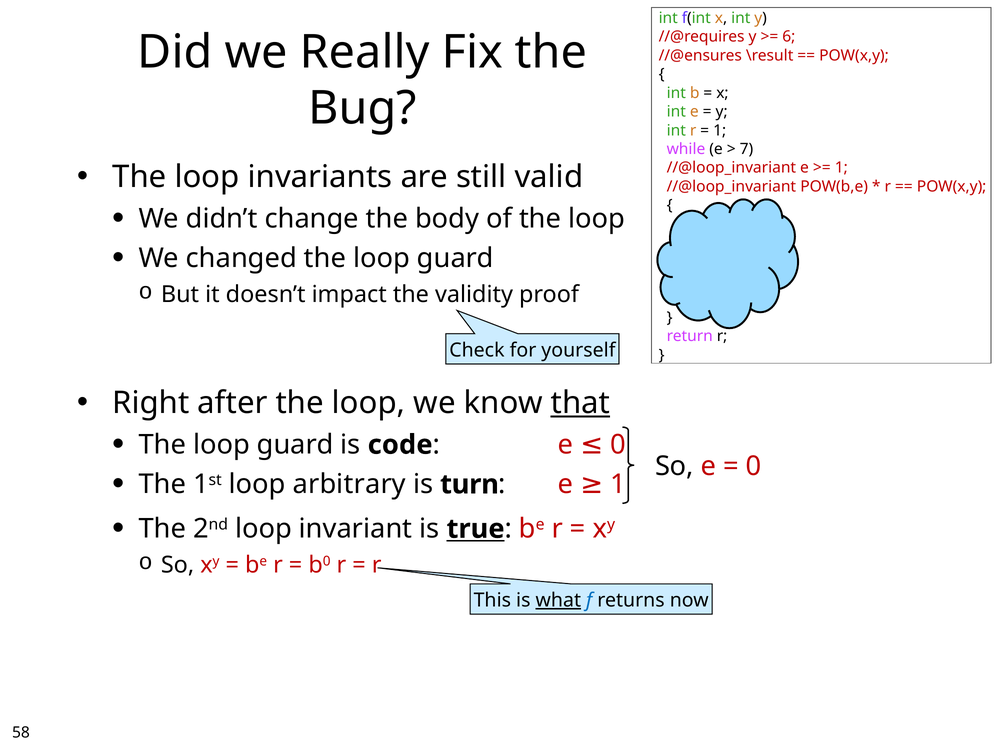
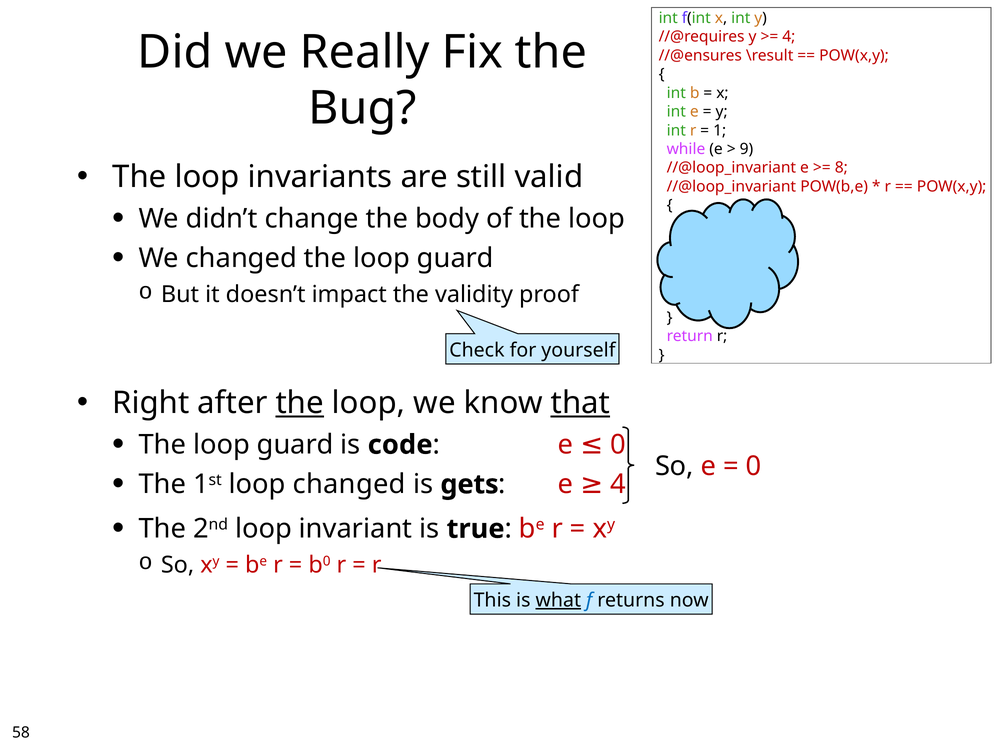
6: 6 -> 4 (789, 37)
7: 7 -> 9 (746, 149)
1: 1 -> 8 (841, 168)
the underline: none -> present (300, 403)
loop arbitrary: arbitrary -> changed (349, 485)
turn: turn -> gets (470, 485)
e 1: 1 -> 4 (618, 485)
true underline: present -> none (476, 529)
